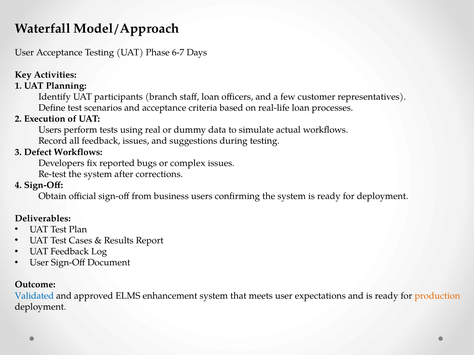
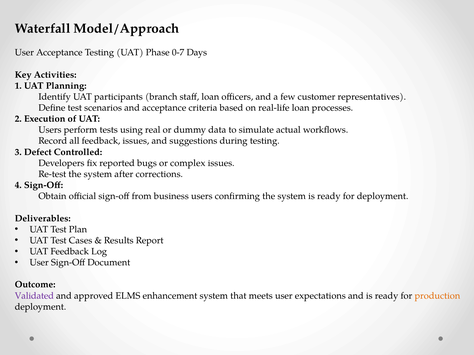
6-7: 6-7 -> 0-7 (178, 53)
Defect Workflows: Workflows -> Controlled (78, 152)
Validated colour: blue -> purple (34, 296)
